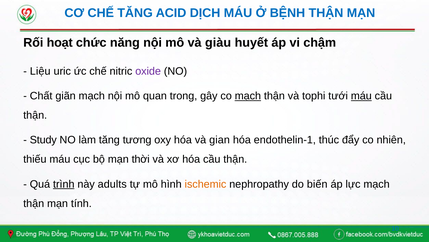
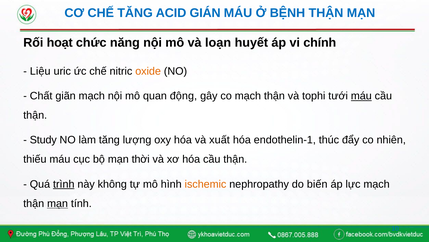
DỊCH: DỊCH -> GIÁN (205, 13)
giàu: giàu -> loạn (218, 43)
chậm: chậm -> chính (320, 43)
oxide colour: purple -> orange (148, 71)
trong: trong -> động (183, 96)
mạch underline: present -> none (248, 96)
tương: tương -> lượng (137, 140)
gian: gian -> xuất (220, 140)
adults: adults -> không (112, 184)
mạn underline: none -> present (58, 203)
